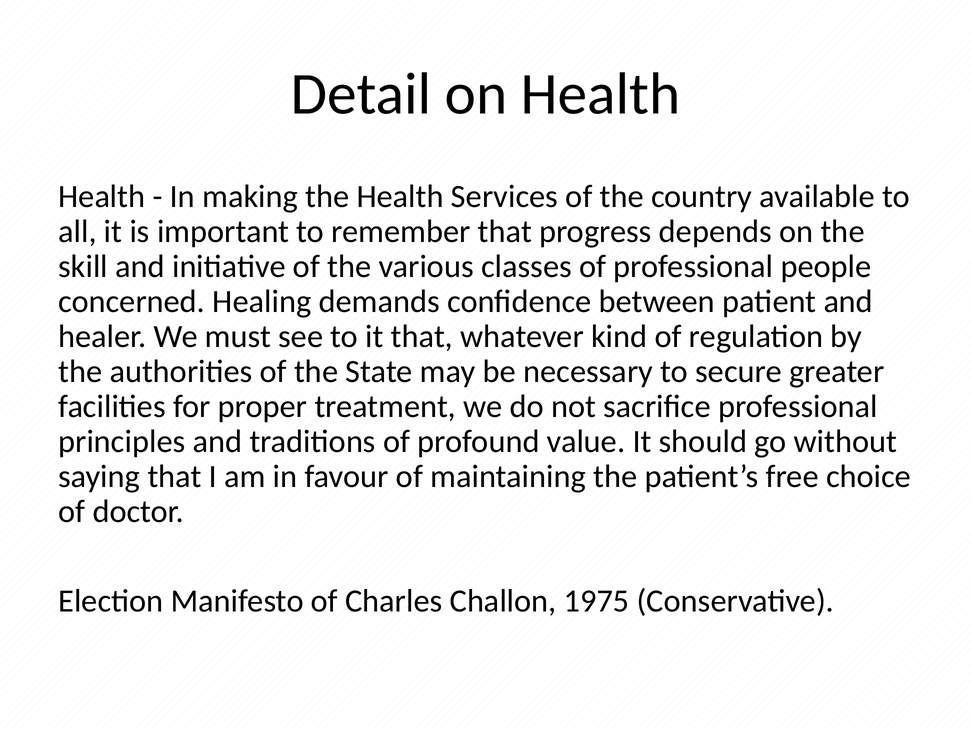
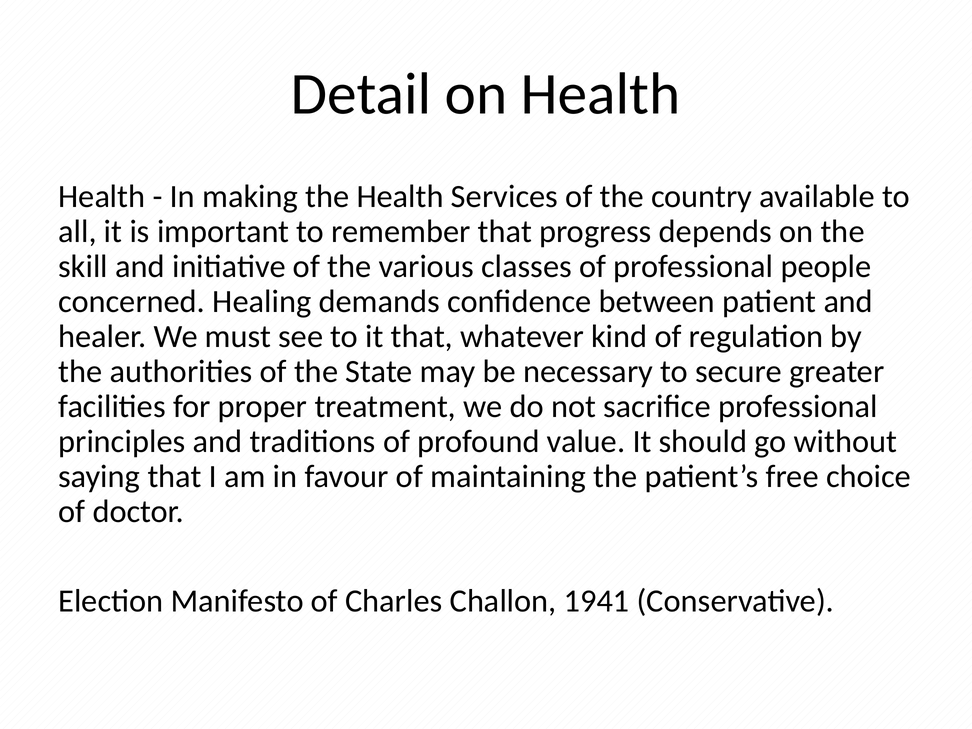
1975: 1975 -> 1941 (597, 601)
